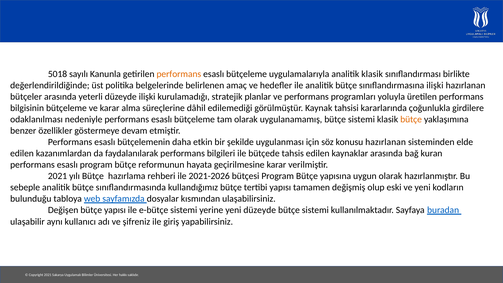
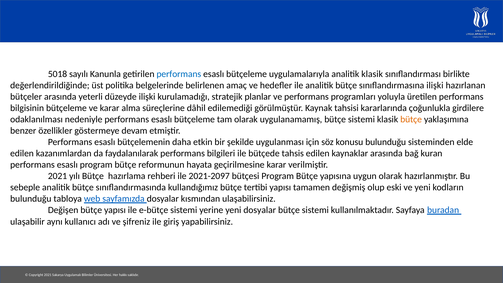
performans colour: orange -> blue (179, 74)
konusu hazırlanan: hazırlanan -> bulunduğu (386, 142)
2021-2026: 2021-2026 -> 2021-2097 (209, 176)
yeni düzeyde: düzeyde -> dosyalar (260, 210)
